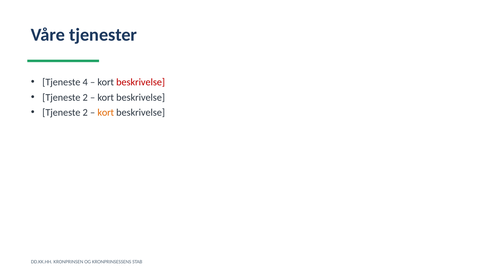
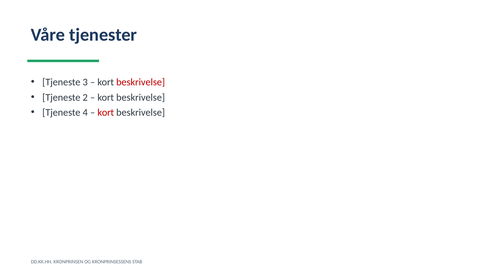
4: 4 -> 3 (85, 82)
2: 2 -> 4 (85, 113)
kort colour: orange -> red (106, 113)
